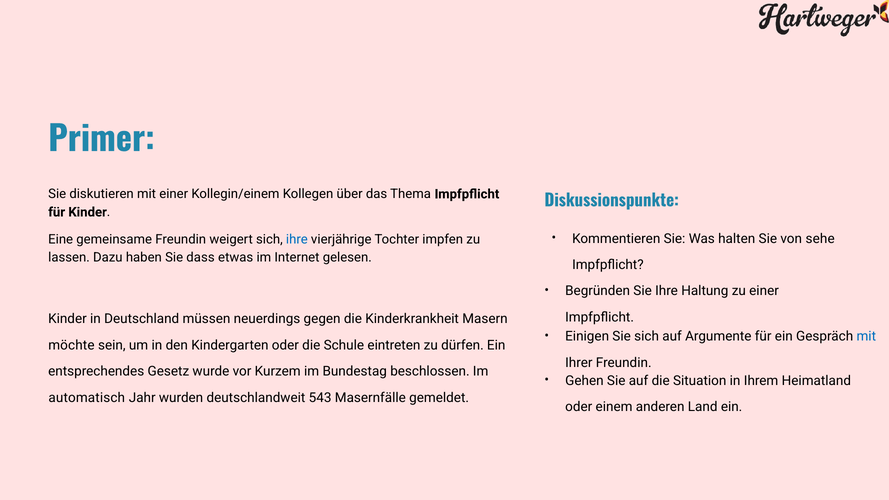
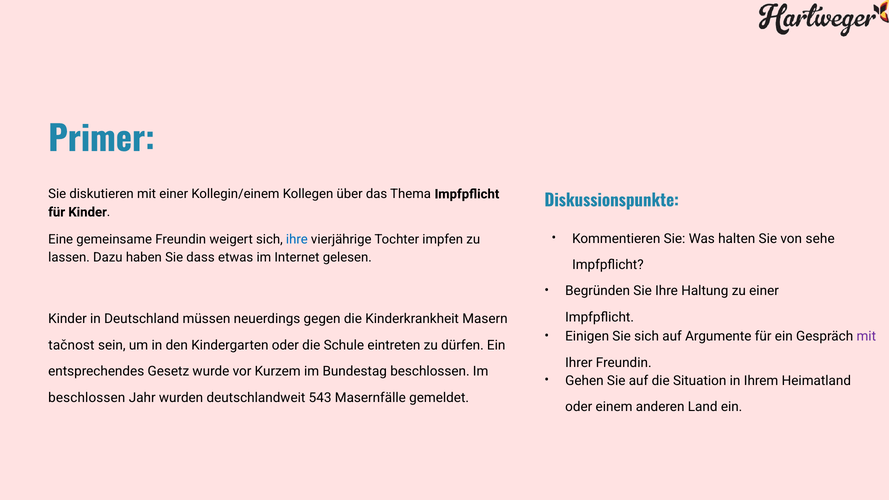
mit colour: blue -> purple (866, 337)
möchte: möchte -> tačnost (71, 345)
automatisch: automatisch -> beschlossen (87, 398)
